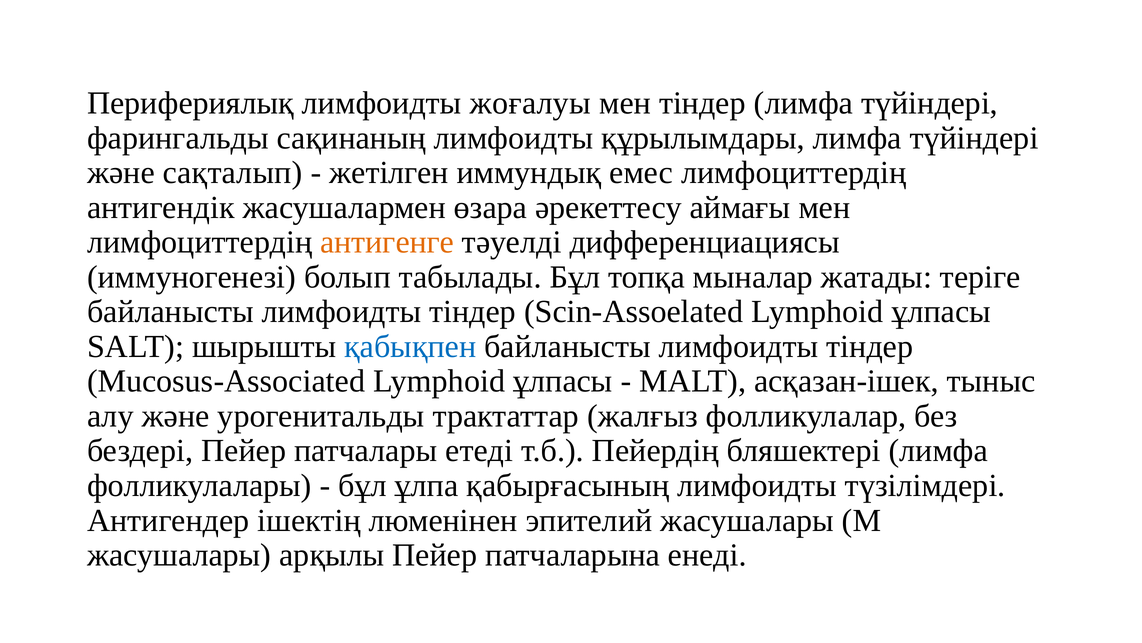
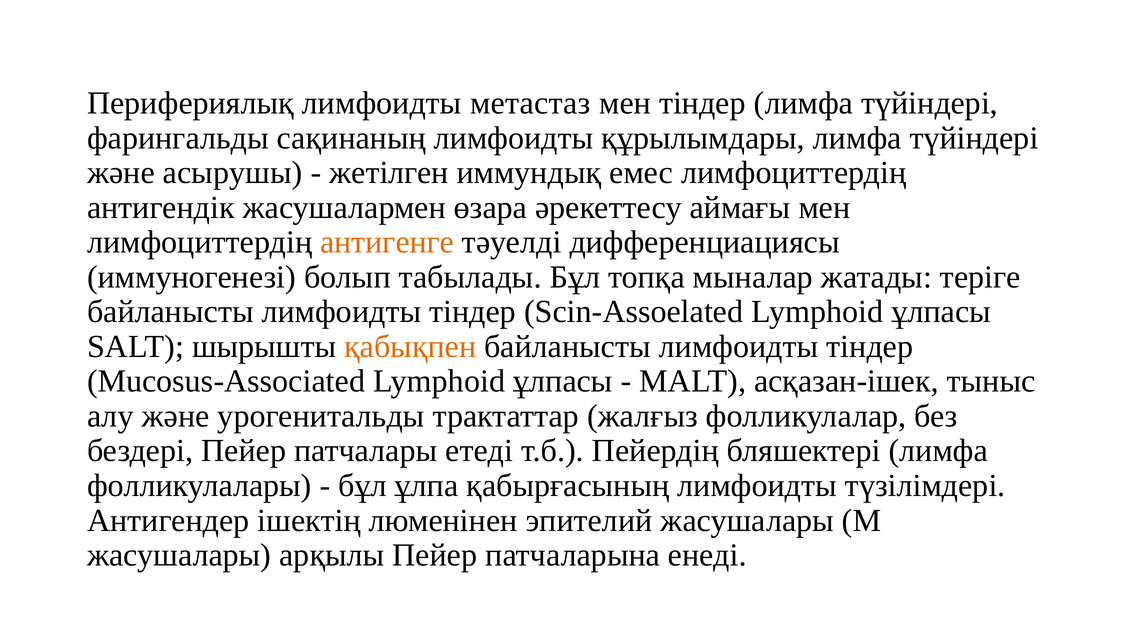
жоғалуы: жоғалуы -> метастаз (530, 103)
сақталып: сақталып -> асырушы (233, 173)
қабықпен colour: blue -> orange (410, 346)
